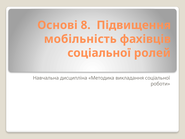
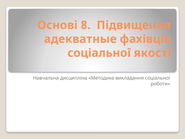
мобільність: мобільність -> адекватные (80, 39)
ролей: ролей -> якості (152, 53)
